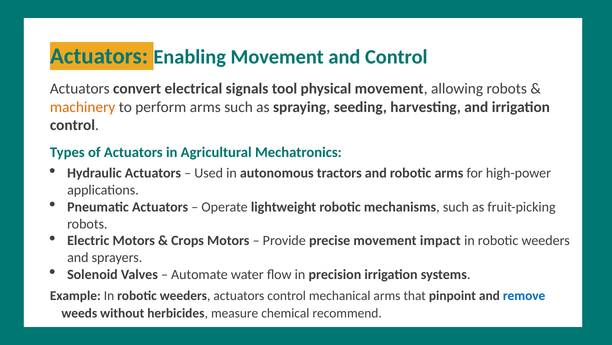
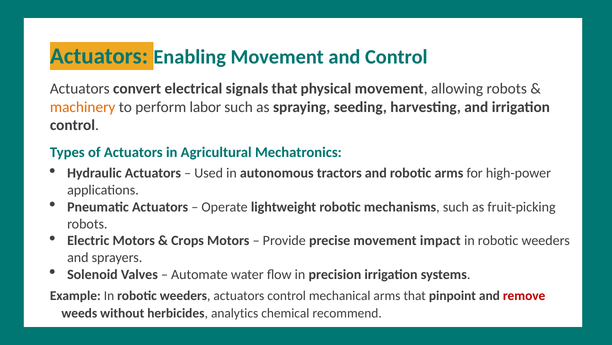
signals tool: tool -> that (285, 88)
perform arms: arms -> labor (205, 107)
remove colour: blue -> red (524, 295)
measure: measure -> analytics (235, 312)
